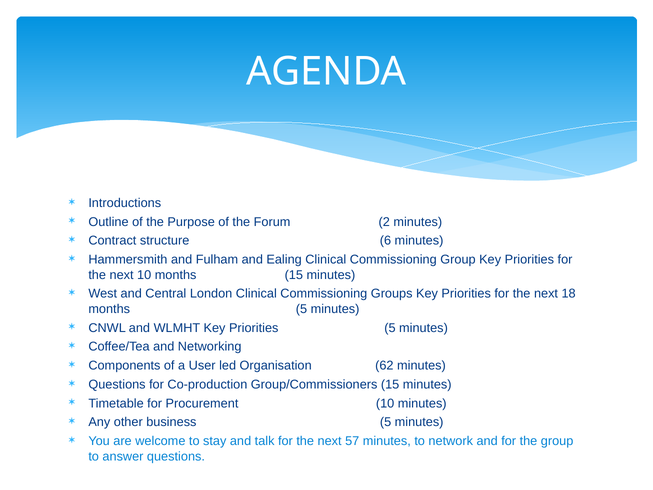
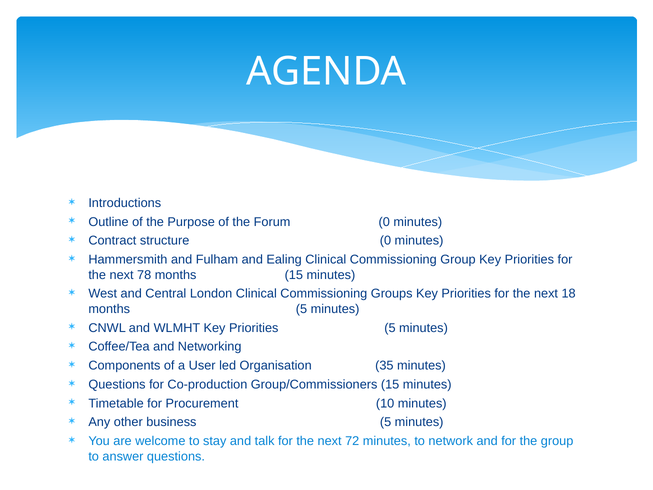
Forum 2: 2 -> 0 (384, 222)
structure 6: 6 -> 0 (386, 241)
next 10: 10 -> 78 (144, 275)
62: 62 -> 35 (384, 365)
57: 57 -> 72 (352, 441)
